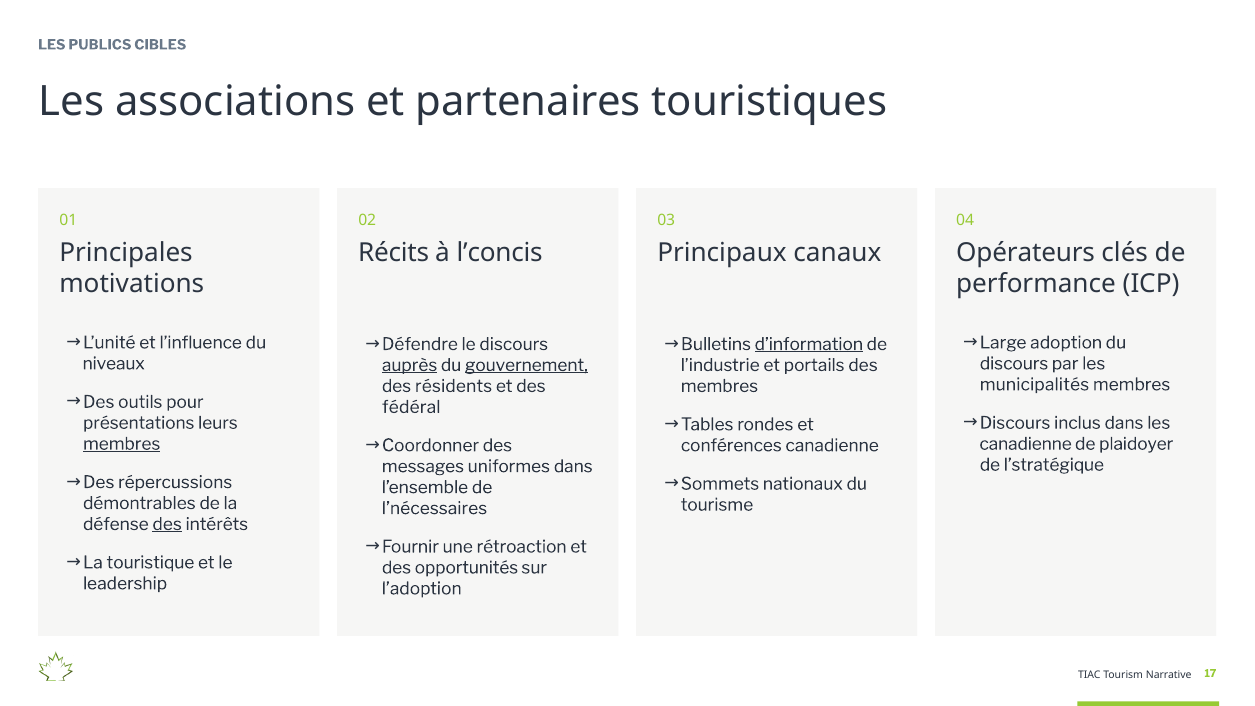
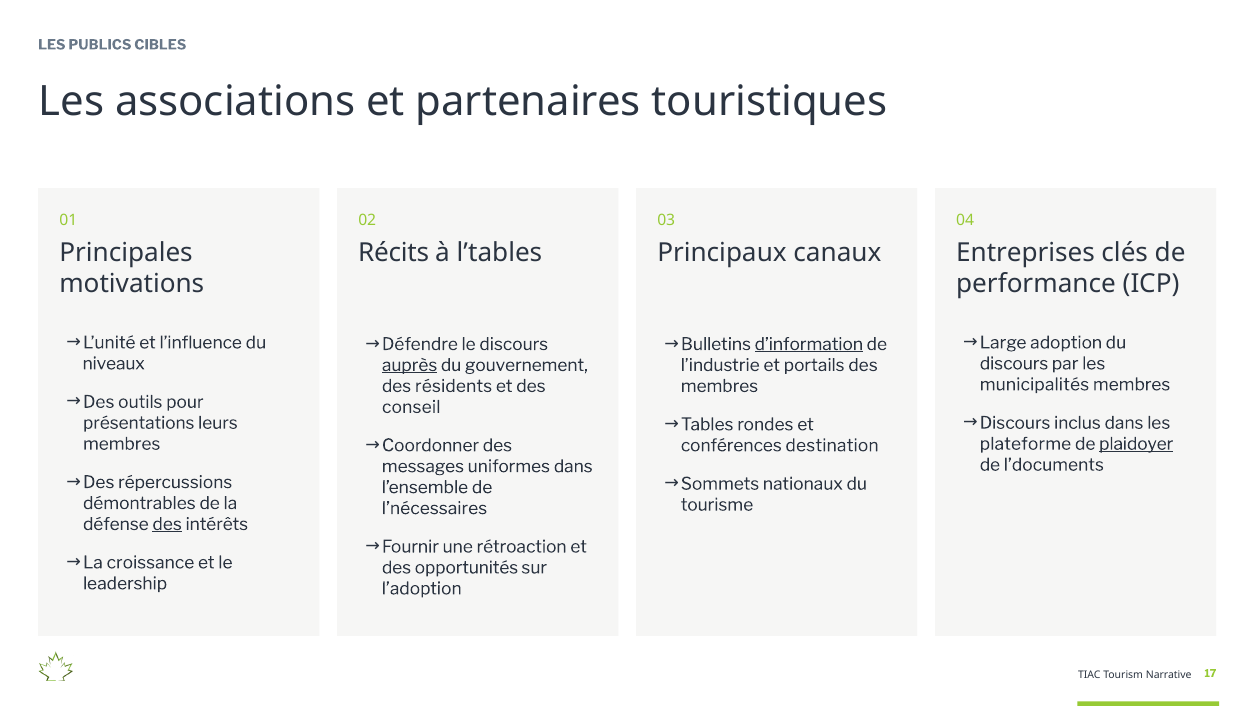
l’concis: l’concis -> l’tables (500, 253)
Opérateurs: Opérateurs -> Entreprises (1026, 253)
gouvernement underline: present -> none (526, 365)
fédéral: fédéral -> conseil (411, 407)
membres underline: present -> none (122, 444)
canadienne: canadienne -> plateforme (1025, 444)
plaidoyer underline: none -> present (1136, 444)
conférences canadienne: canadienne -> destination (832, 446)
l’stratégique: l’stratégique -> l’documents (1054, 465)
touristique: touristique -> croissance (150, 563)
